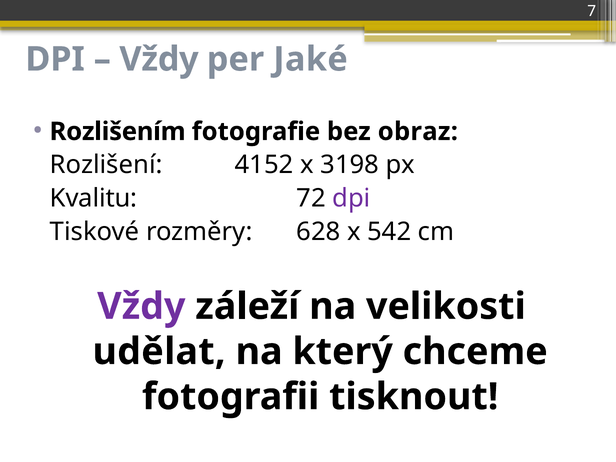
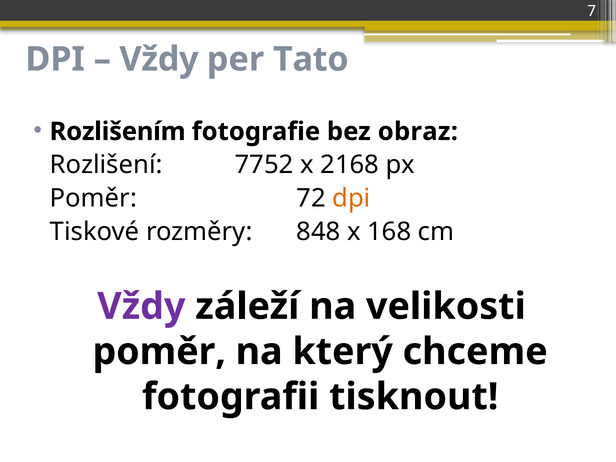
Jaké: Jaké -> Tato (311, 59)
4152: 4152 -> 7752 (264, 165)
3198: 3198 -> 2168 (350, 165)
Kvalitu: Kvalitu -> Poměr (93, 198)
dpi colour: purple -> orange (351, 198)
628: 628 -> 848 (318, 232)
542: 542 -> 168 (389, 232)
udělat: udělat -> poměr (159, 352)
